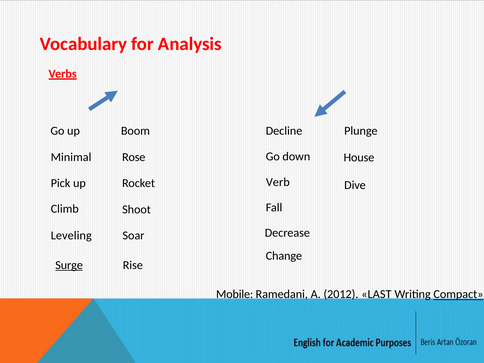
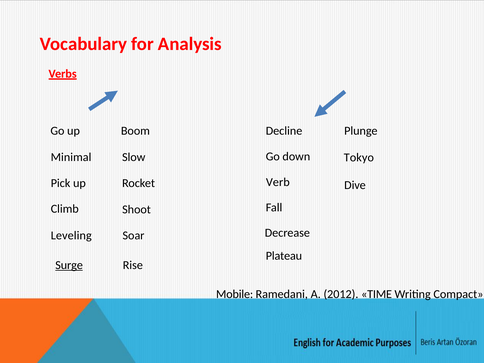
Rose: Rose -> Slow (134, 157)
House: House -> Tokyo (359, 158)
Change: Change -> Plateau (284, 256)
LAST: LAST -> TIME (377, 294)
Compact underline: present -> none (458, 294)
